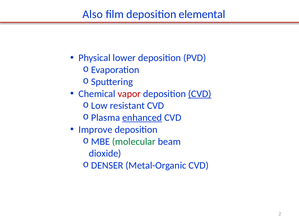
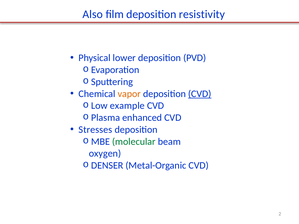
elemental: elemental -> resistivity (202, 14)
vapor colour: red -> orange (129, 94)
resistant: resistant -> example (127, 106)
enhanced underline: present -> none (142, 118)
Improve: Improve -> Stresses (95, 130)
dioxide: dioxide -> oxygen (105, 154)
